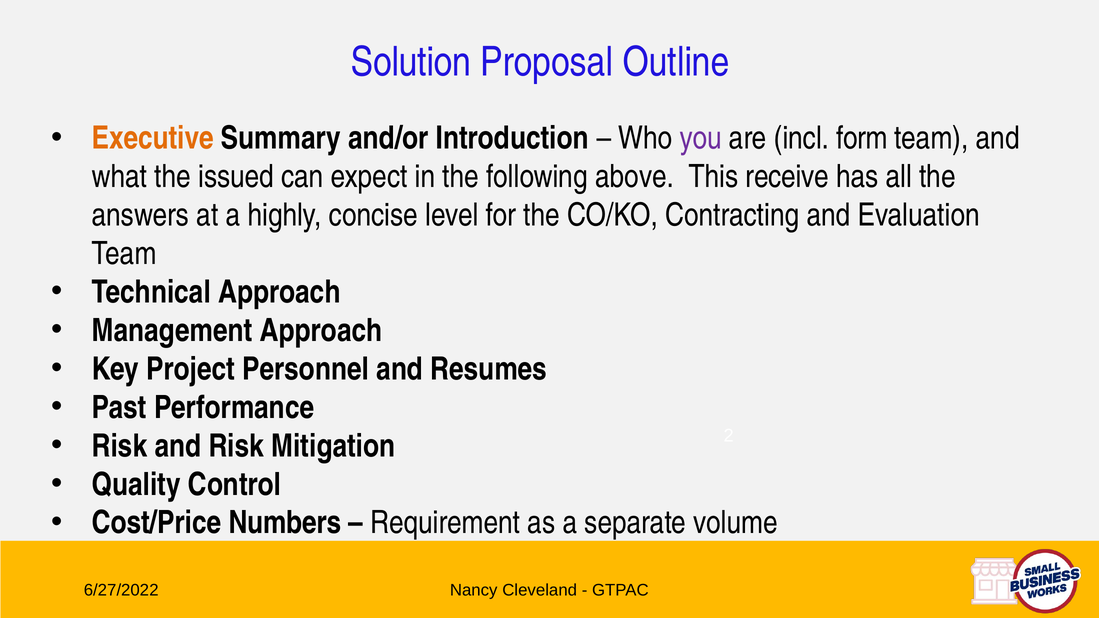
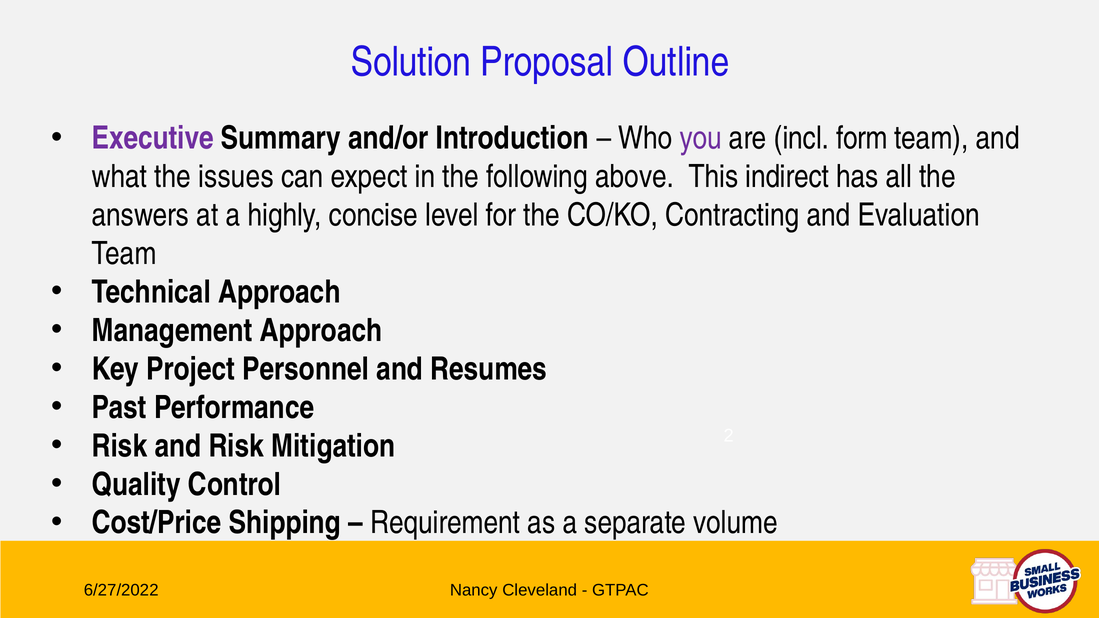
Executive colour: orange -> purple (153, 138)
issued: issued -> issues (236, 177)
receive: receive -> indirect (787, 177)
Numbers: Numbers -> Shipping (285, 523)
